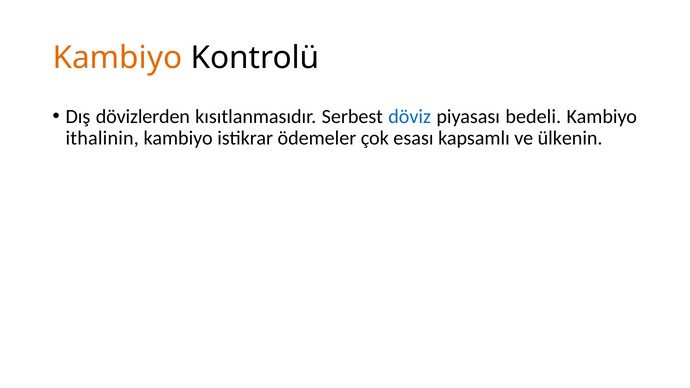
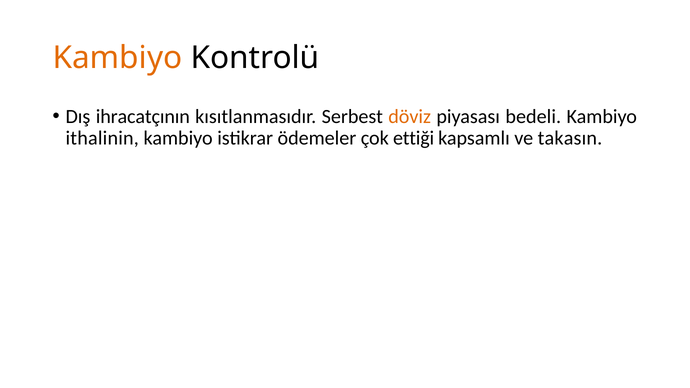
dövizlerden: dövizlerden -> ihracatçının (143, 117)
döviz colour: blue -> orange (410, 117)
esası: esası -> ettiği (414, 138)
ülkenin: ülkenin -> takasın (570, 138)
